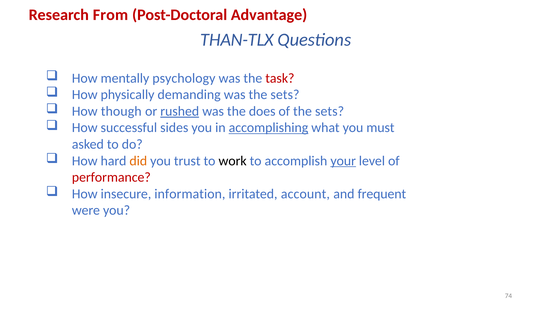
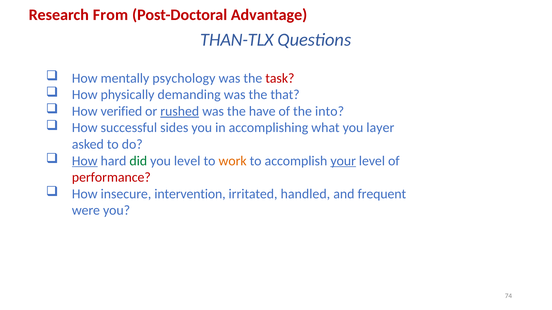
was the sets: sets -> that (285, 95)
though: though -> verified (121, 111)
does: does -> have (262, 111)
of the sets: sets -> into (330, 111)
accomplishing underline: present -> none (268, 128)
must: must -> layer (380, 128)
How underline: none -> present (85, 161)
did colour: orange -> green (138, 161)
you trust: trust -> level (187, 161)
work colour: black -> orange (233, 161)
information: information -> intervention (190, 194)
account: account -> handled (305, 194)
